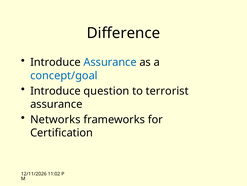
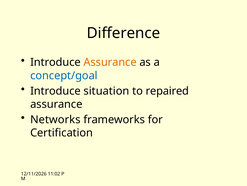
Assurance colour: blue -> orange (110, 62)
question: question -> situation (106, 91)
terrorist: terrorist -> repaired (167, 91)
